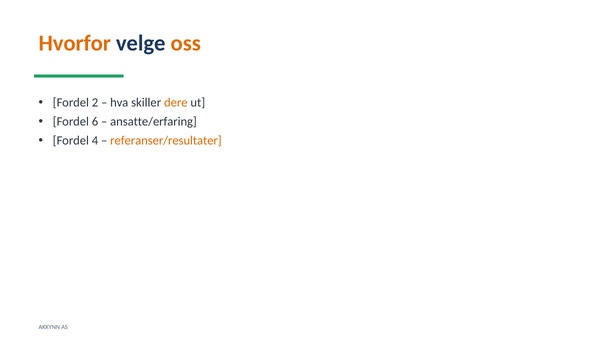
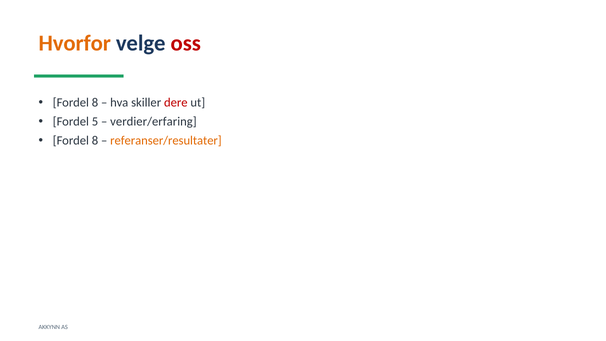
oss colour: orange -> red (186, 43)
2: 2 -> 8 (95, 103)
dere colour: orange -> red (176, 103)
6: 6 -> 5 (95, 122)
ansatte/erfaring: ansatte/erfaring -> verdier/erfaring (153, 122)
4: 4 -> 8 (95, 141)
